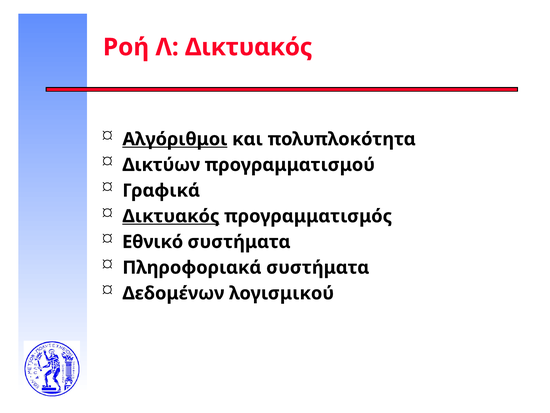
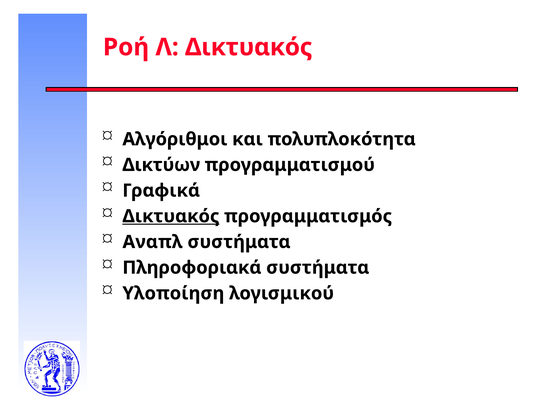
Αλγόριθμοι underline: present -> none (175, 139)
Εθνικό: Εθνικό -> Αναπλ (152, 242)
Δεδομένων: Δεδομένων -> Υλοποίηση (173, 293)
